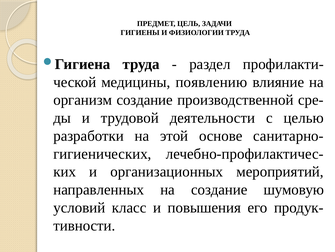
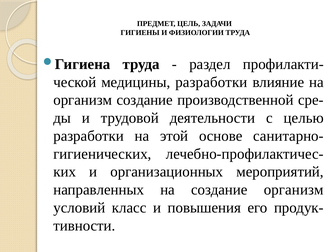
медицины появлению: появлению -> разработки (211, 82)
создание шумовую: шумовую -> организм (294, 189)
